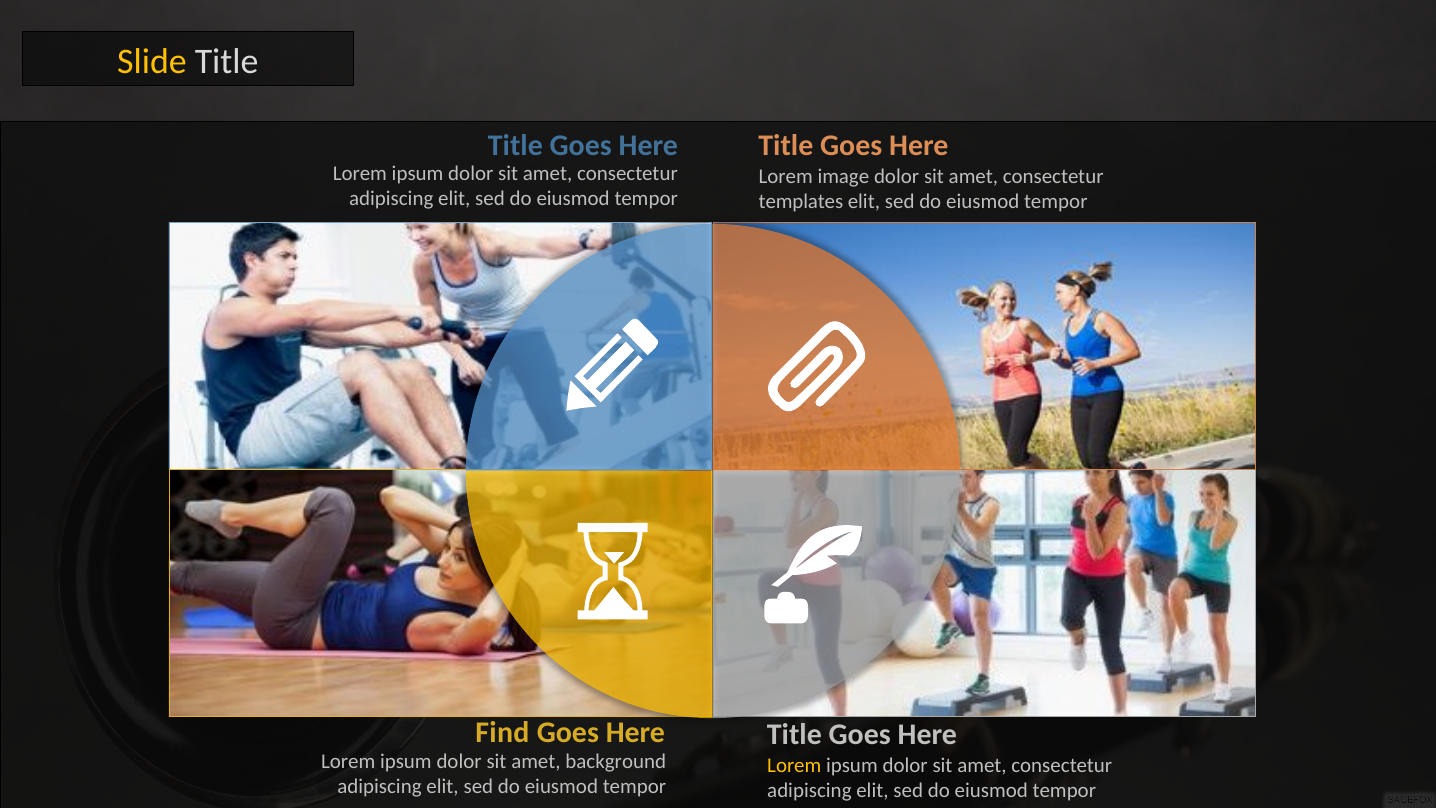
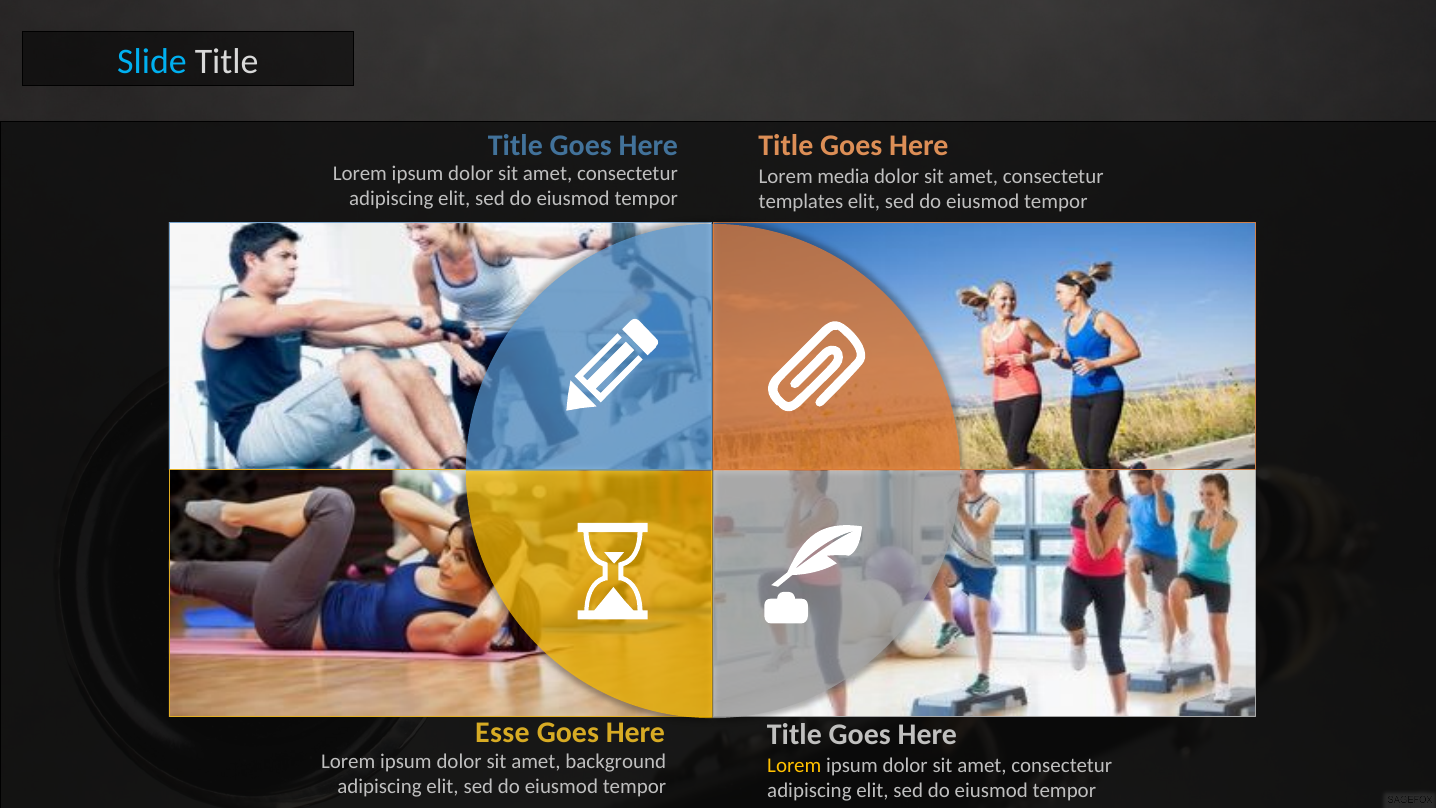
Slide colour: yellow -> light blue (152, 61)
image: image -> media (843, 177)
Find: Find -> Esse (502, 733)
